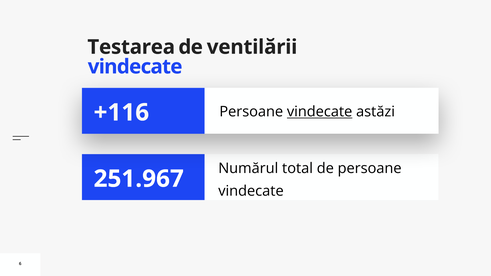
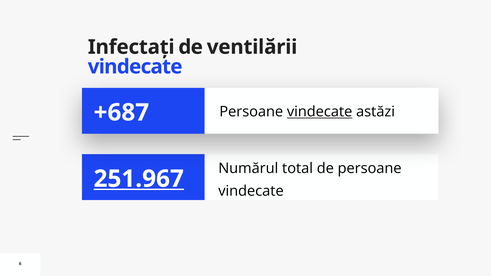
Testarea: Testarea -> Infectați (131, 47)
+116: +116 -> +687 (121, 113)
251.967 underline: none -> present (139, 179)
